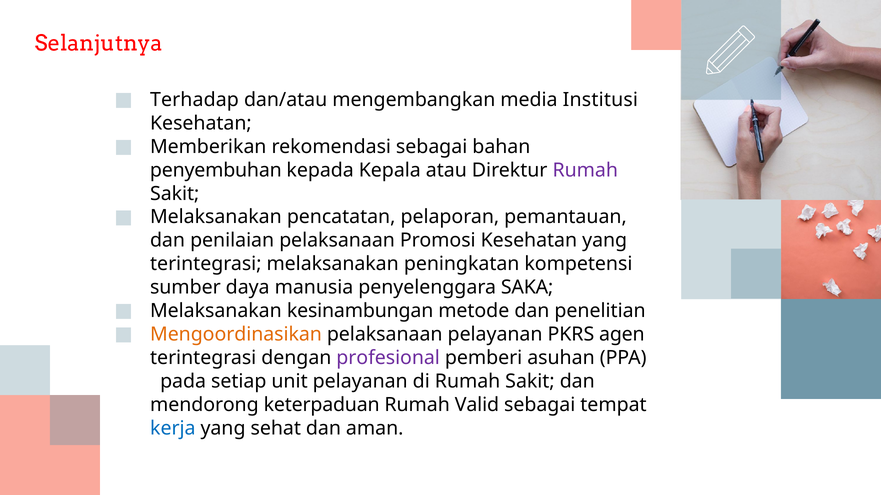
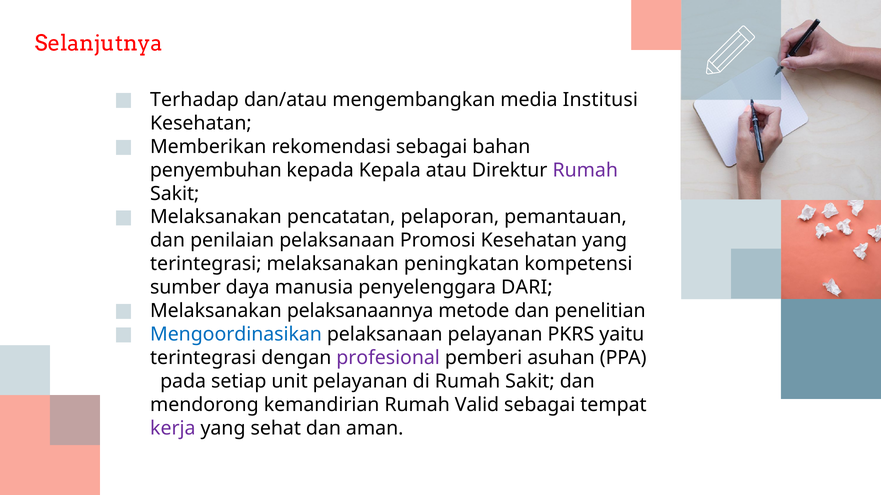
SAKA: SAKA -> DARI (527, 288)
kesinambungan: kesinambungan -> pelaksanaannya (360, 311)
Mengoordinasikan colour: orange -> blue (236, 335)
agen: agen -> yaitu (622, 335)
keterpaduan: keterpaduan -> kemandirian (322, 405)
kerja colour: blue -> purple (173, 429)
